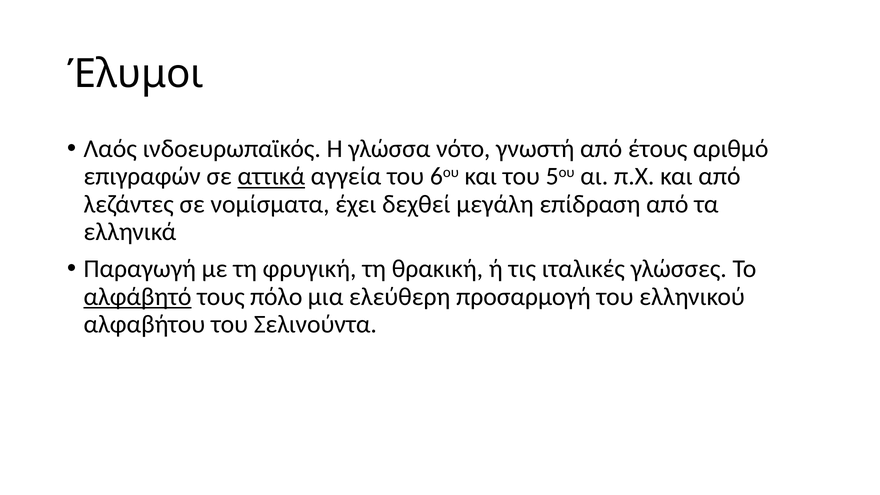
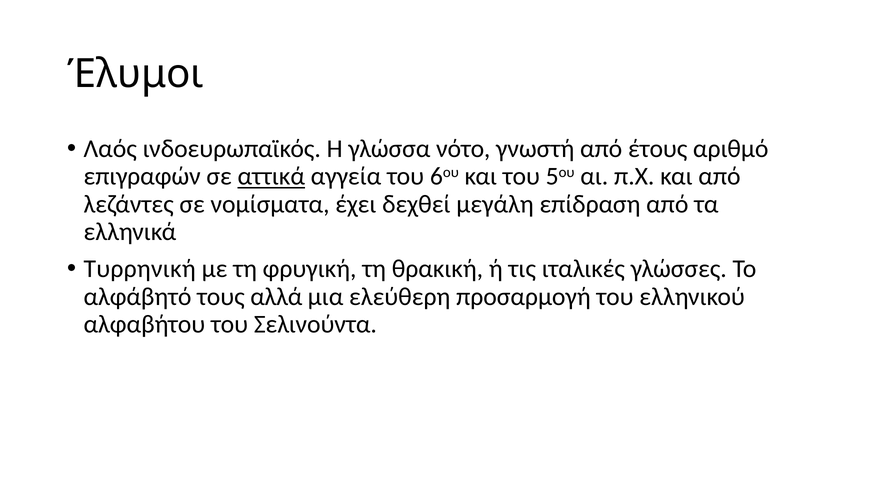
Παραγωγή: Παραγωγή -> Τυρρηνική (140, 269)
αλφάβητό underline: present -> none (138, 297)
πόλο: πόλο -> αλλά (276, 297)
